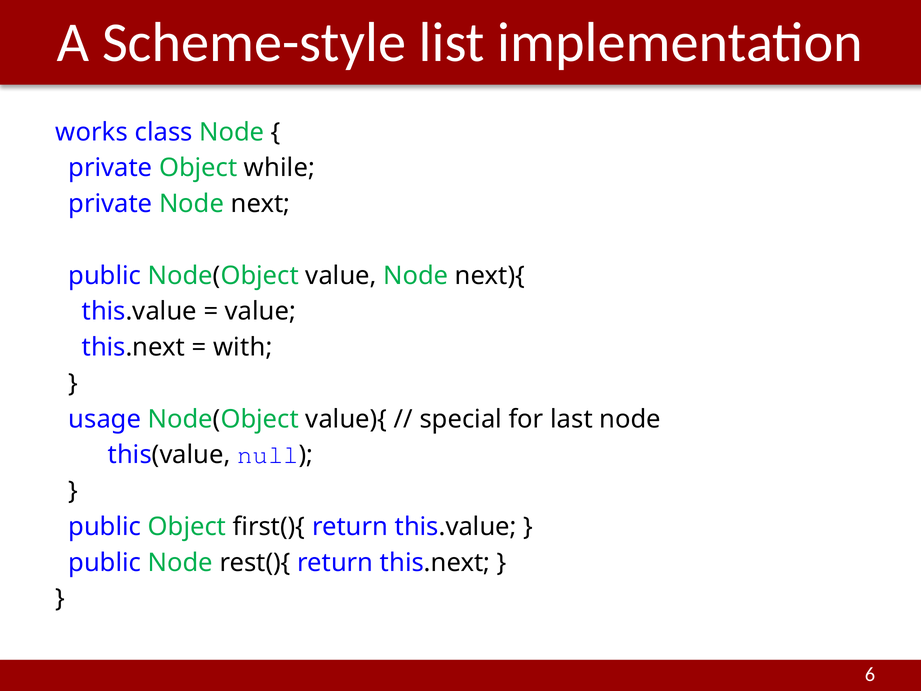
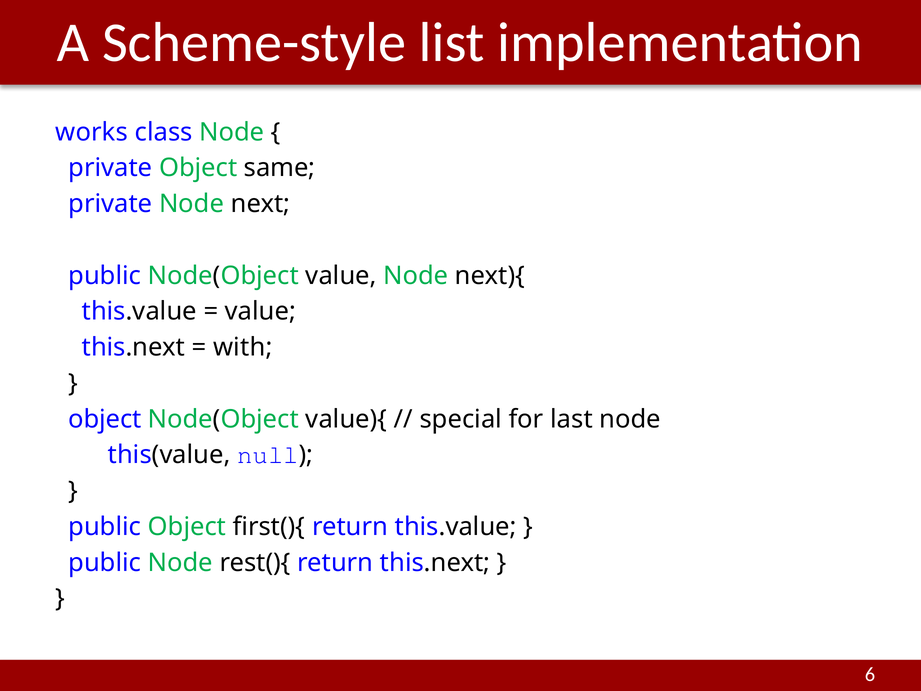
while: while -> same (280, 168)
usage: usage -> object (105, 419)
